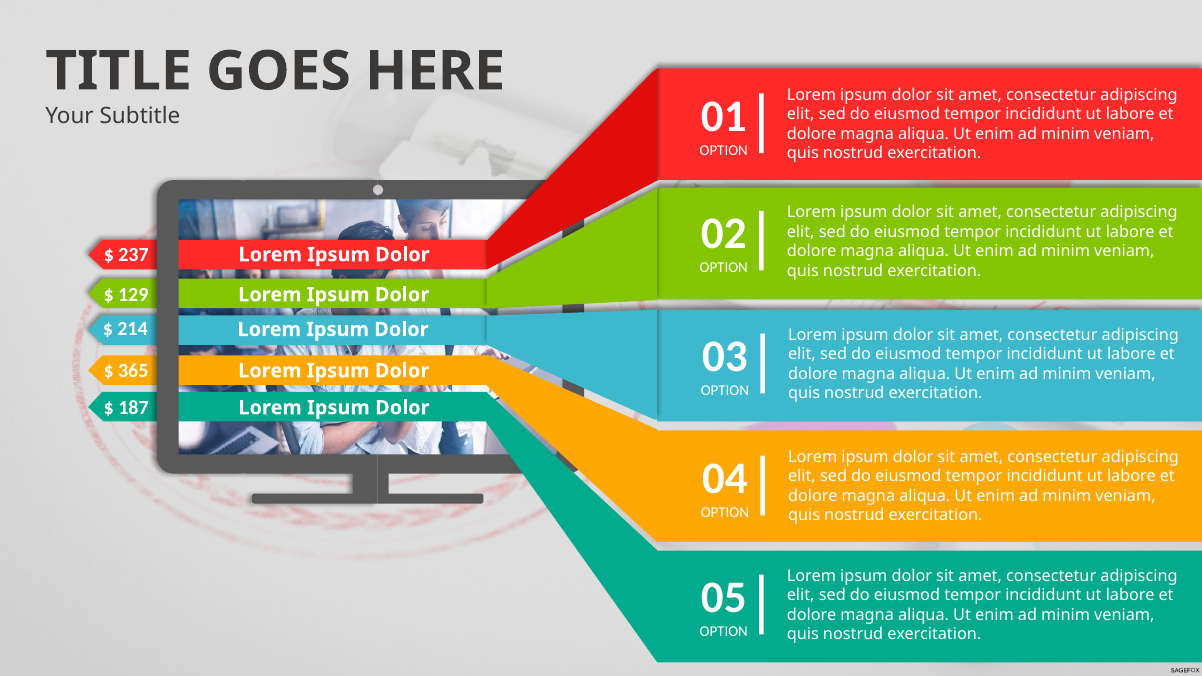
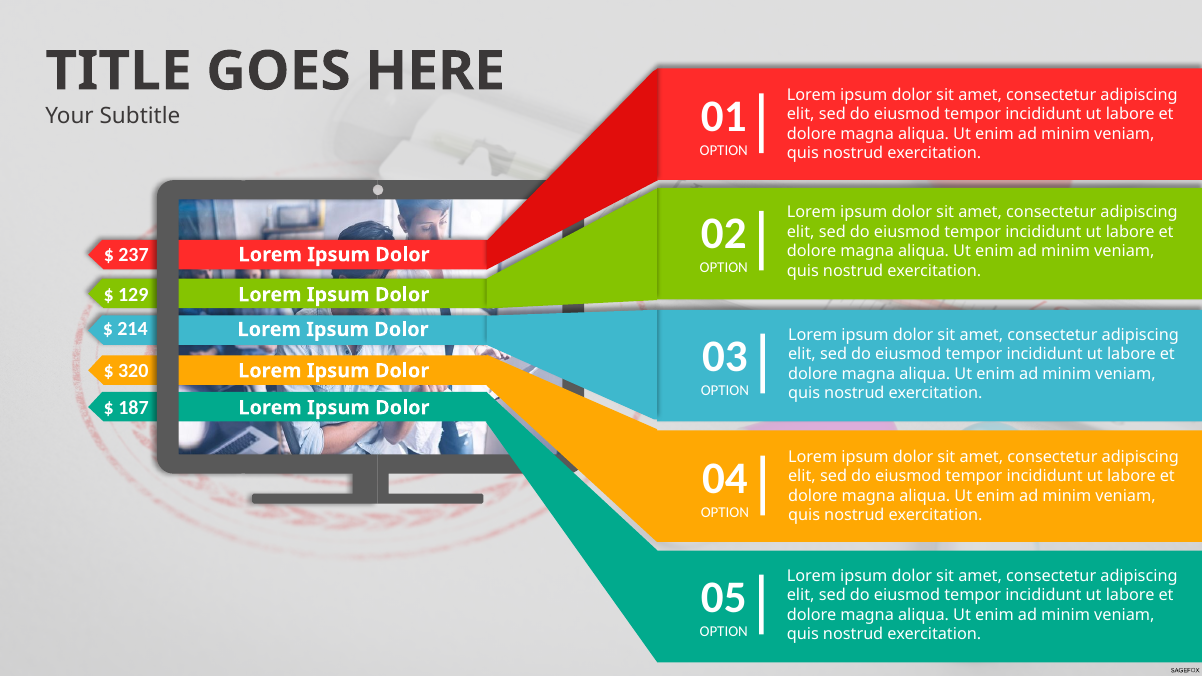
365: 365 -> 320 (133, 371)
